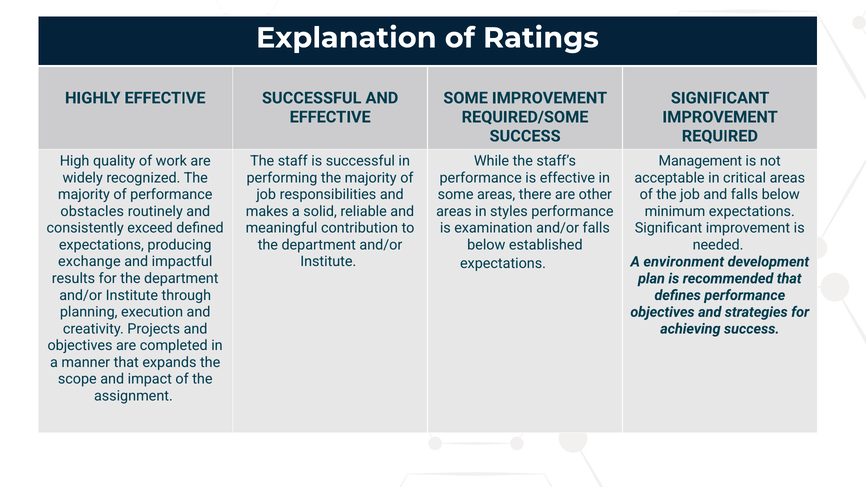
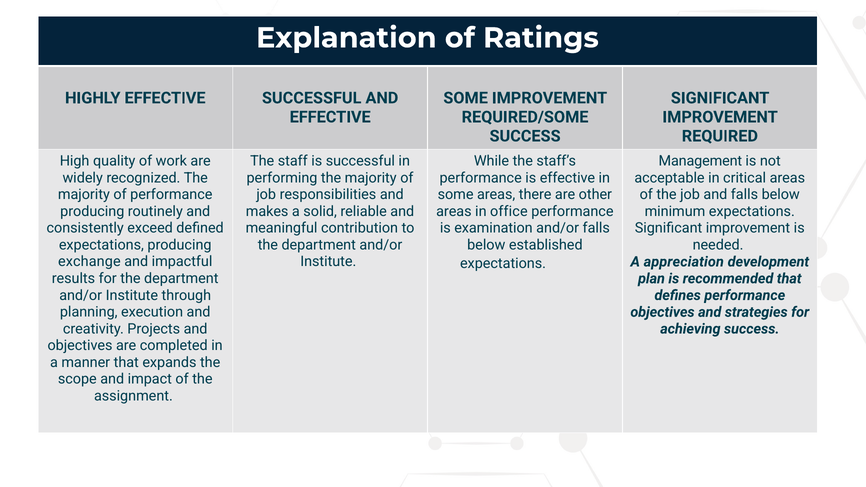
obstacles: obstacles -> producing (92, 211)
styles: styles -> office (509, 211)
environment: environment -> appreciation (684, 262)
